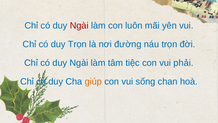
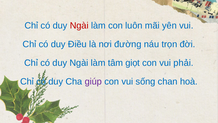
duy Trọn: Trọn -> Điều (77, 44)
tiệc: tiệc -> giọt (133, 63)
giúp colour: orange -> purple (93, 81)
